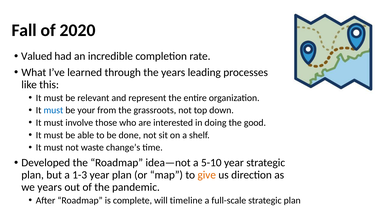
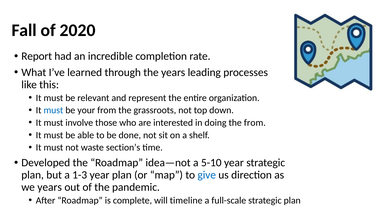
Valued: Valued -> Report (37, 56)
the good: good -> from (255, 122)
change’s: change’s -> section’s (123, 147)
give colour: orange -> blue (207, 175)
